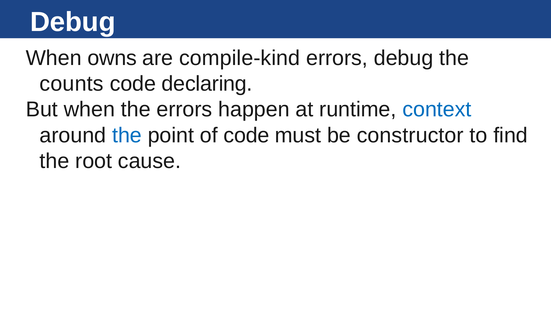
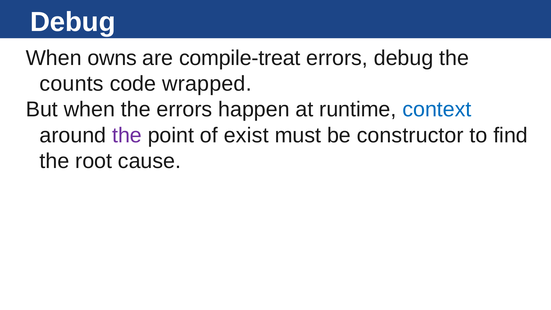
compile-kind: compile-kind -> compile-treat (240, 58)
declaring: declaring -> wrapped (207, 84)
the colour: blue -> purple (127, 135)
of code: code -> exist (246, 135)
